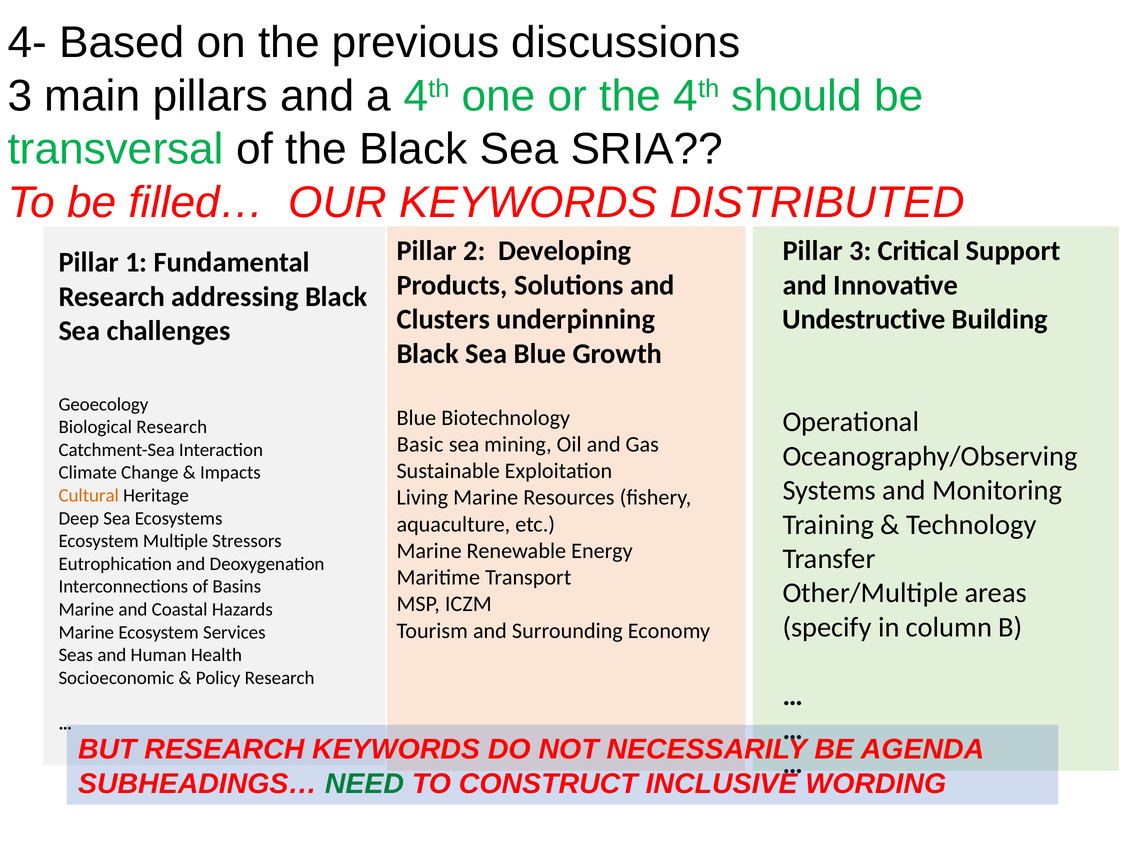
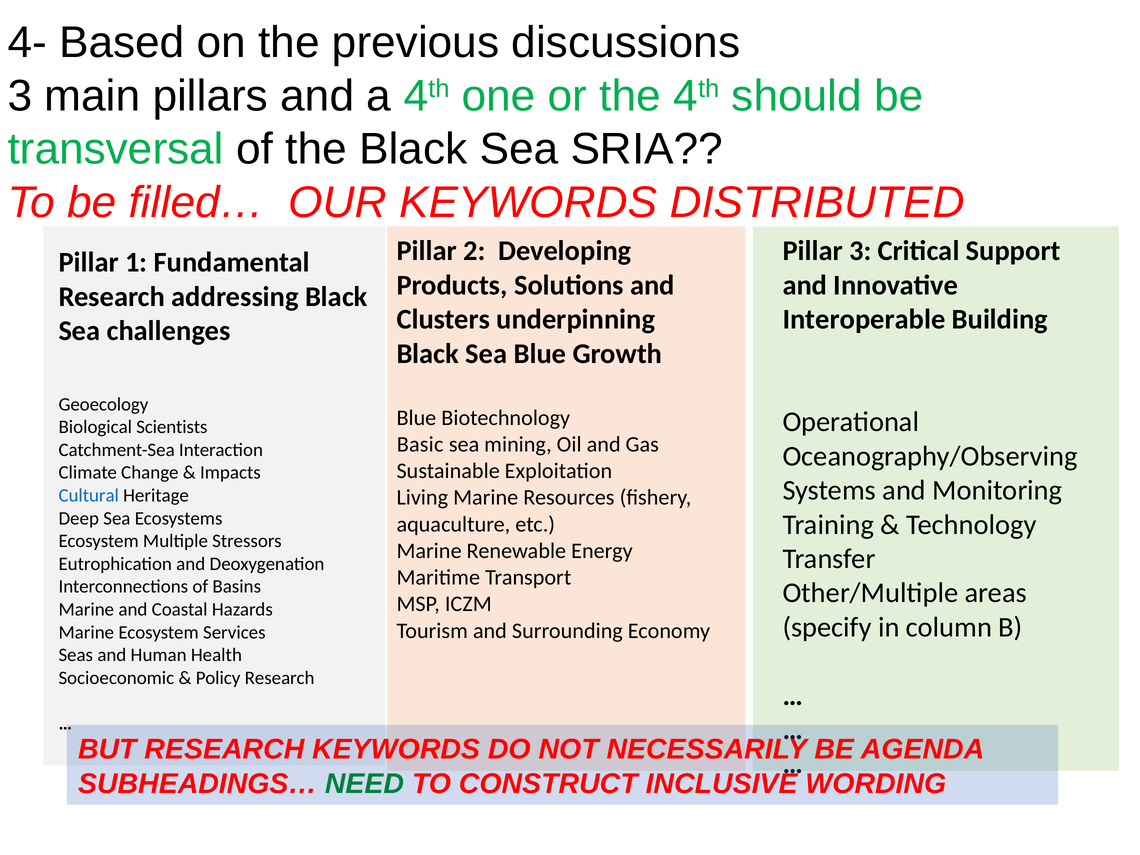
Undestructive: Undestructive -> Interoperable (864, 319)
Biological Research: Research -> Scientists (172, 427)
Cultural colour: orange -> blue (89, 495)
